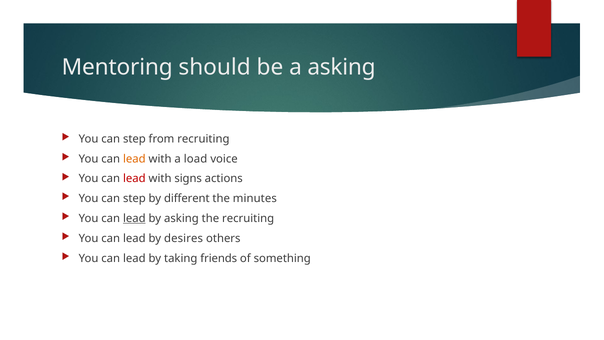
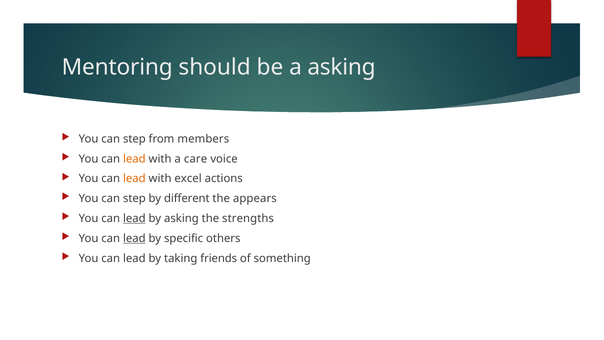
from recruiting: recruiting -> members (203, 139)
load: load -> care (196, 159)
lead colour: red -> orange (134, 179)
signs: signs -> excel (188, 179)
minutes: minutes -> appears (255, 198)
the recruiting: recruiting -> strengths (248, 218)
lead underline: none -> present (134, 238)
desires: desires -> specific (184, 238)
